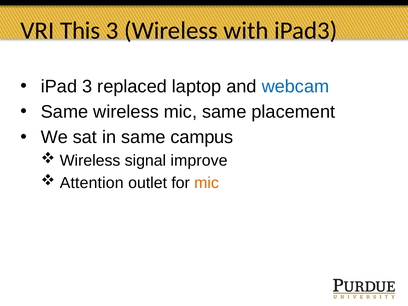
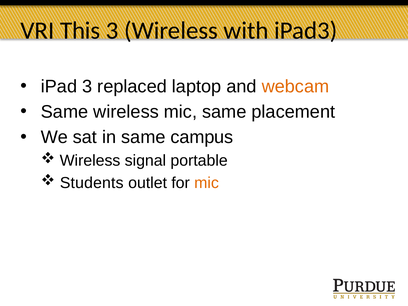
webcam colour: blue -> orange (295, 87)
improve: improve -> portable (199, 161)
Attention: Attention -> Students (92, 183)
